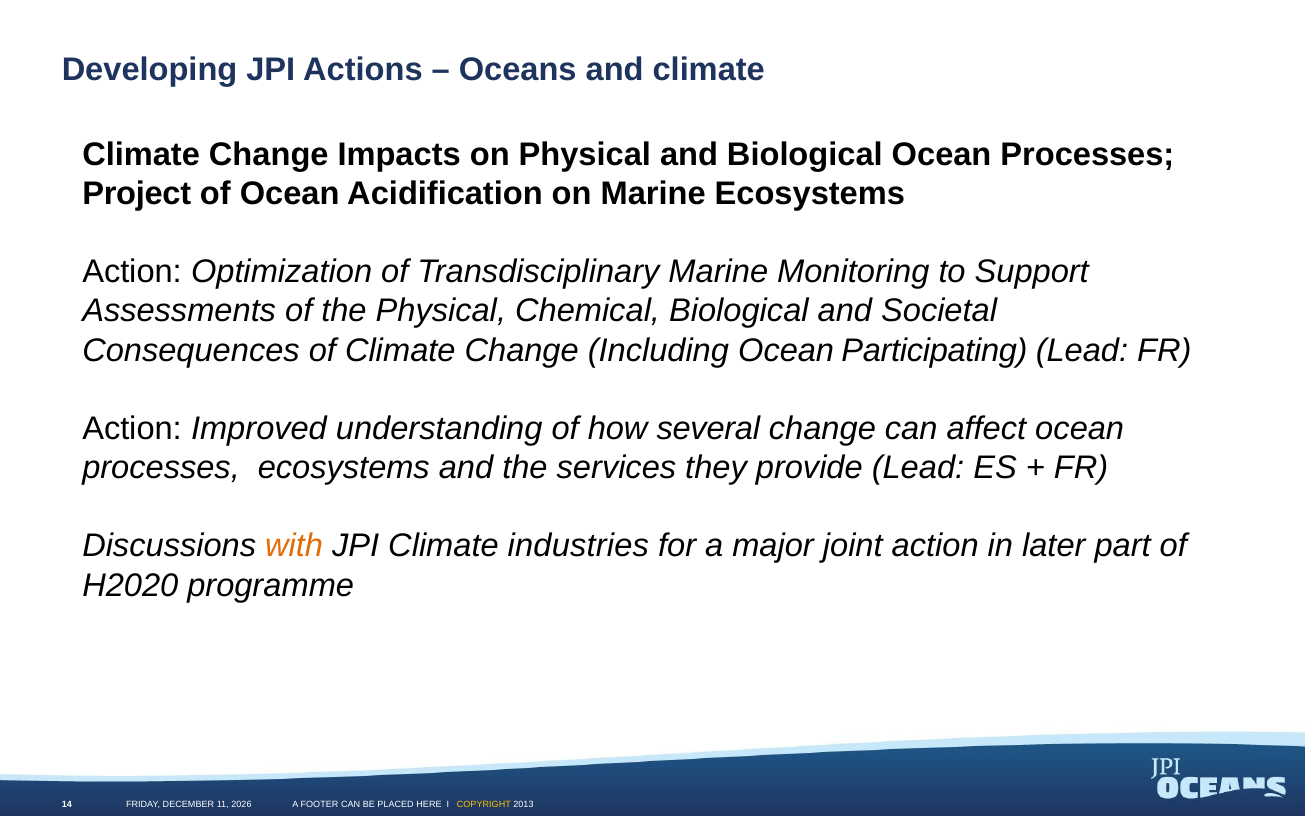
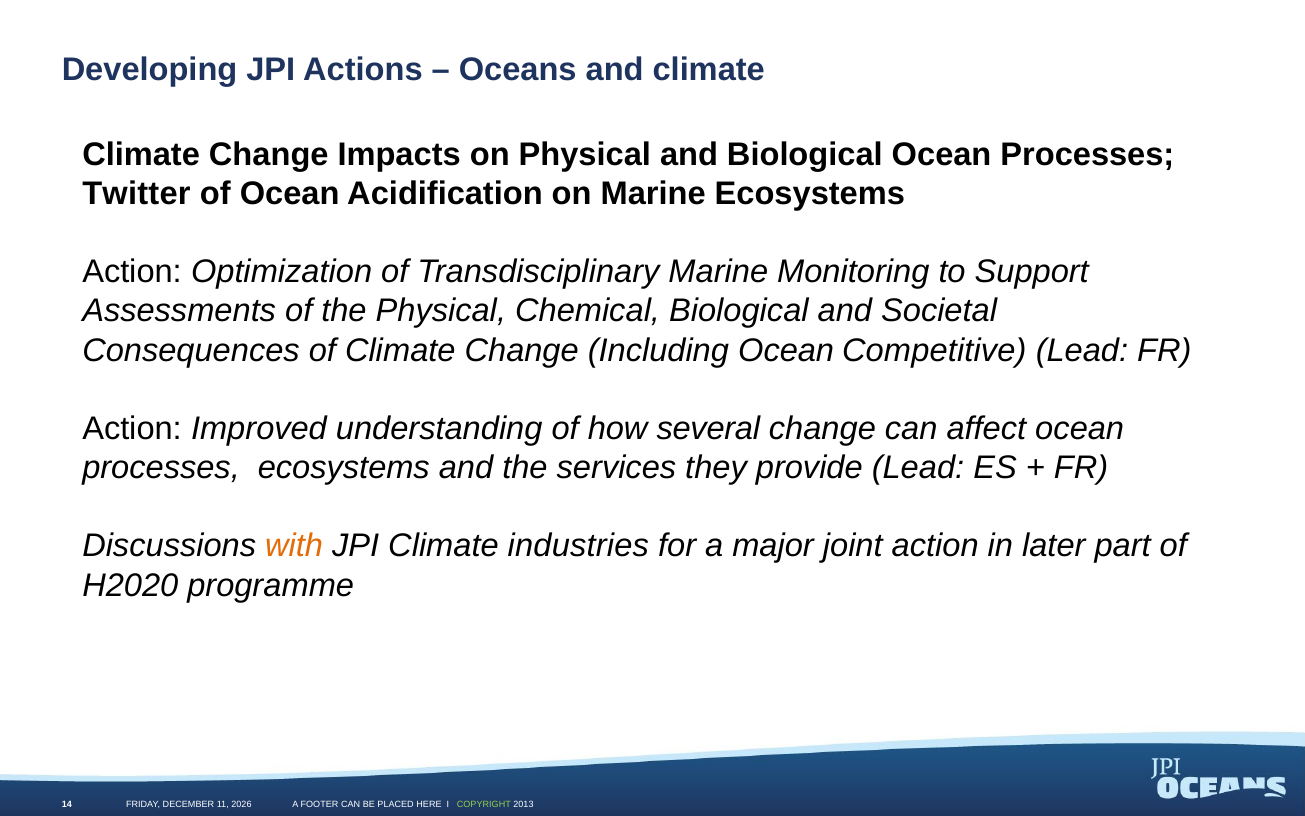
Project: Project -> Twitter (136, 194)
Participating: Participating -> Competitive (934, 350)
COPYRIGHT colour: yellow -> light green (484, 804)
